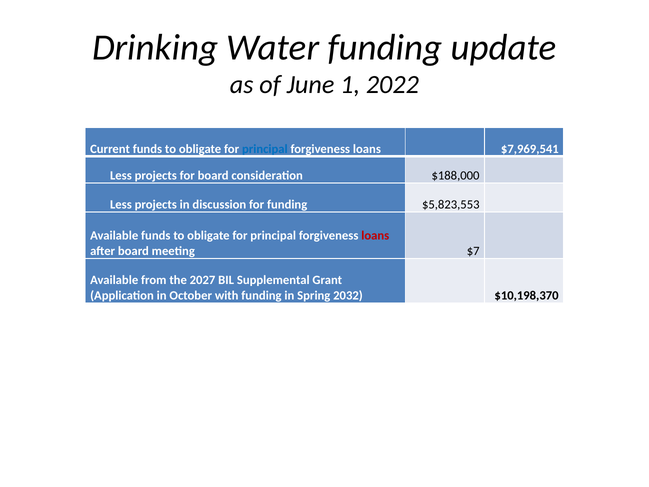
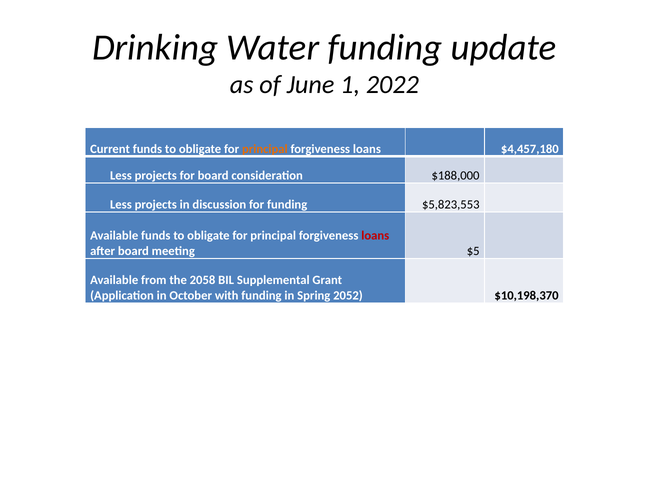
principal colour: blue -> orange (265, 149)
$7,969,541: $7,969,541 -> $4,457,180 (530, 149)
$7: $7 -> $5 (473, 251)
2027: 2027 -> 2058 (203, 280)
2032: 2032 -> 2052 (348, 295)
